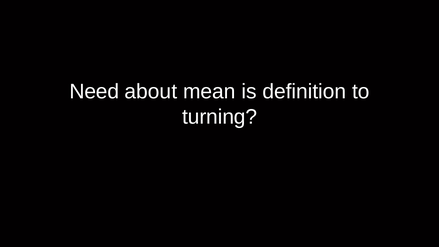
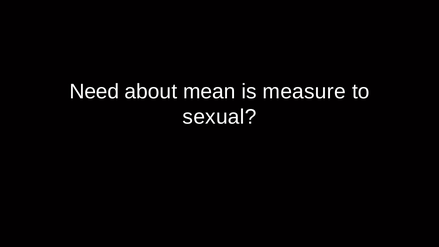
definition: definition -> measure (304, 92)
turning: turning -> sexual (220, 117)
